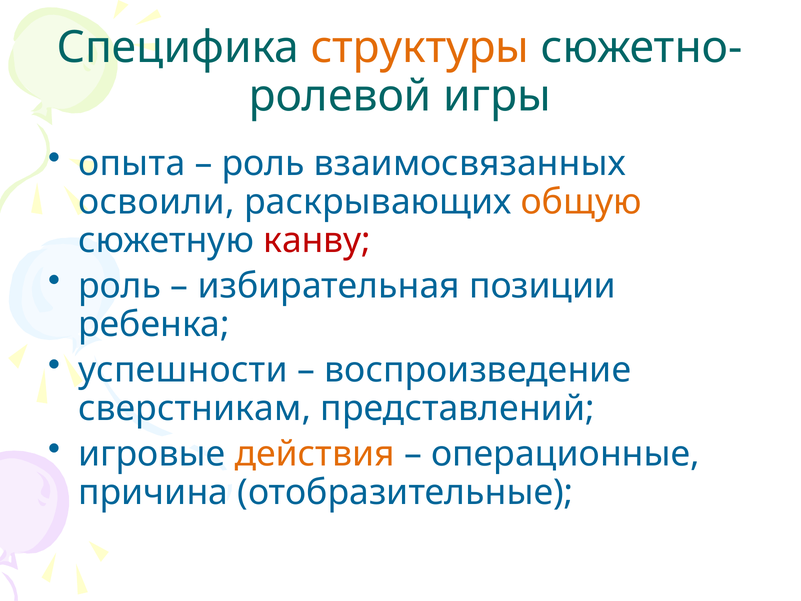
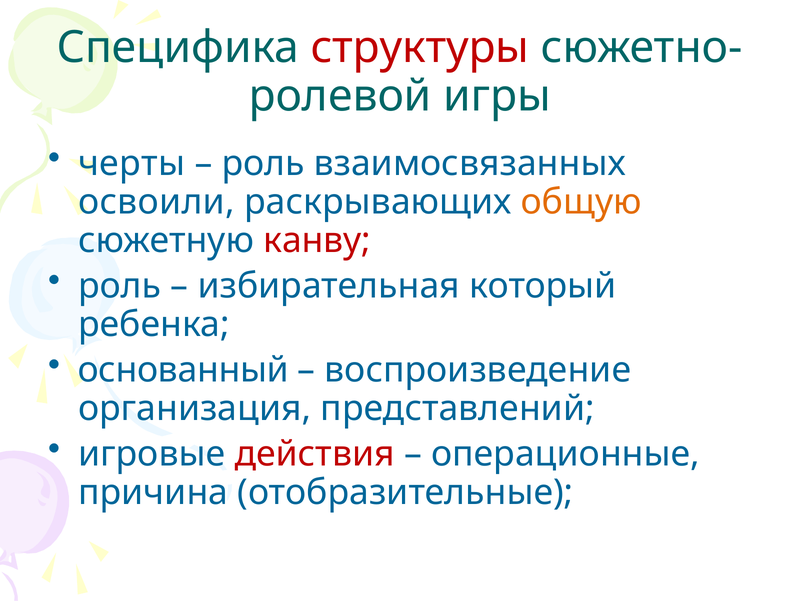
структуры colour: orange -> red (420, 48)
опыта: опыта -> черты (132, 163)
позиции: позиции -> который (543, 286)
успешности: успешности -> основанный (183, 370)
сверстникам: сверстникам -> организация (195, 408)
действия colour: orange -> red (315, 454)
